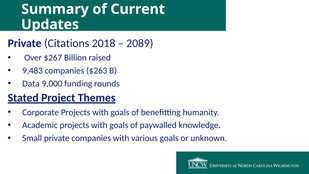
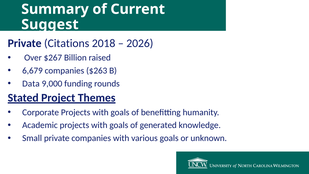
Updates: Updates -> Suggest (50, 24)
2089: 2089 -> 2026 (140, 43)
9,483: 9,483 -> 6,679 (32, 71)
paywalled: paywalled -> generated (158, 125)
